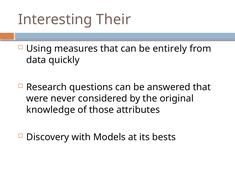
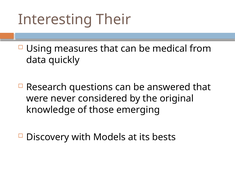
entirely: entirely -> medical (170, 49)
attributes: attributes -> emerging (138, 110)
